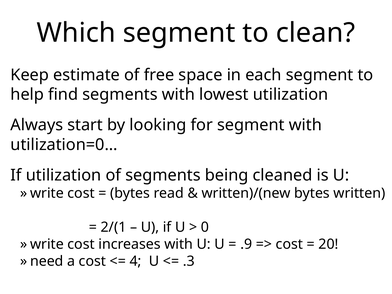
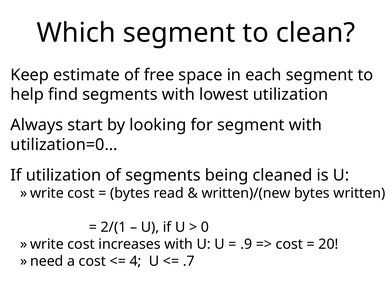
.3: .3 -> .7 (189, 261)
